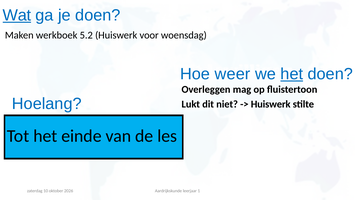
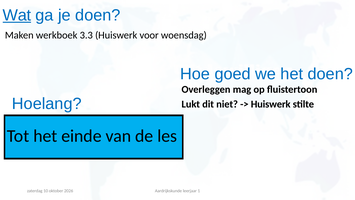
5.2: 5.2 -> 3.3 (86, 35)
weer: weer -> goed (233, 74)
het underline: present -> none (292, 74)
